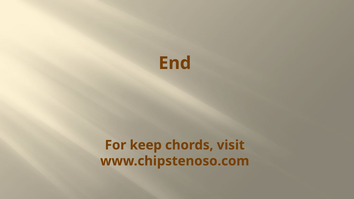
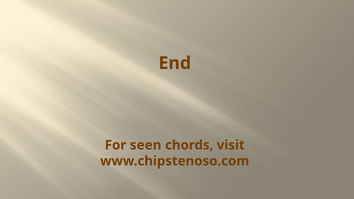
keep: keep -> seen (146, 145)
